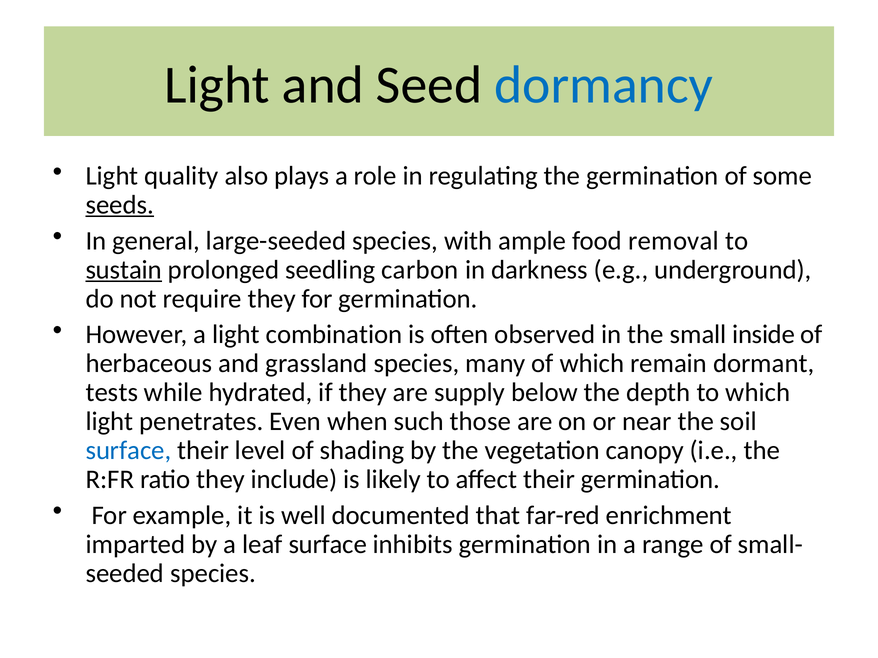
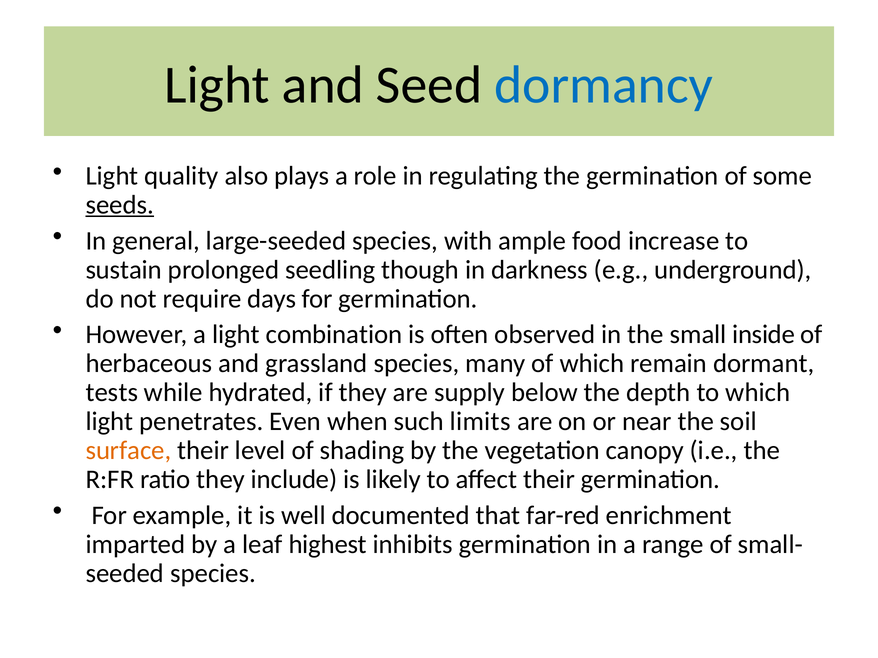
removal: removal -> increase (674, 241)
sustain underline: present -> none (124, 270)
carbon: carbon -> though (420, 270)
require they: they -> days (272, 299)
those: those -> limits (480, 422)
surface colour: blue -> orange (128, 451)
leaf surface: surface -> highest (328, 545)
